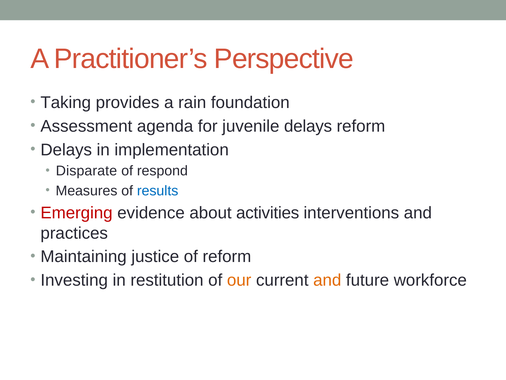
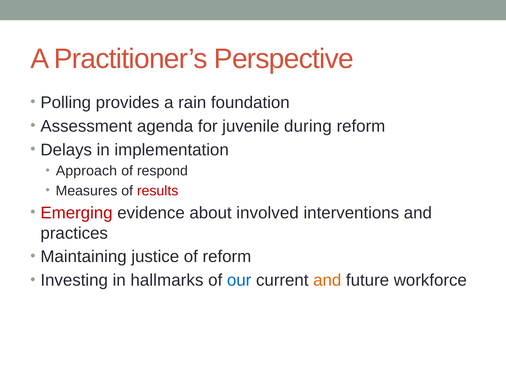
Taking: Taking -> Polling (66, 102)
juvenile delays: delays -> during (308, 126)
Disparate: Disparate -> Approach (86, 171)
results colour: blue -> red (158, 190)
activities: activities -> involved (268, 213)
restitution: restitution -> hallmarks (167, 280)
our colour: orange -> blue (239, 280)
